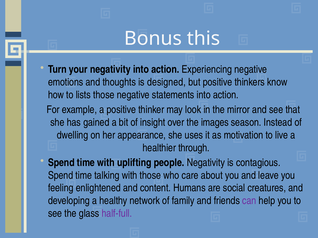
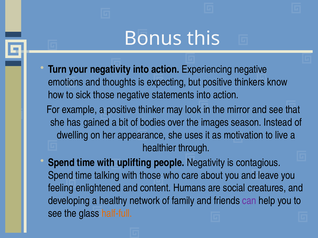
designed: designed -> expecting (166, 82)
lists: lists -> sick (83, 95)
insight: insight -> bodies (153, 123)
half-full colour: purple -> orange (117, 214)
